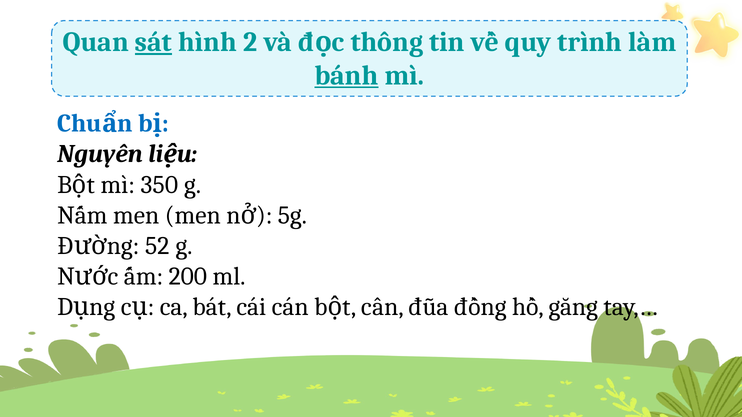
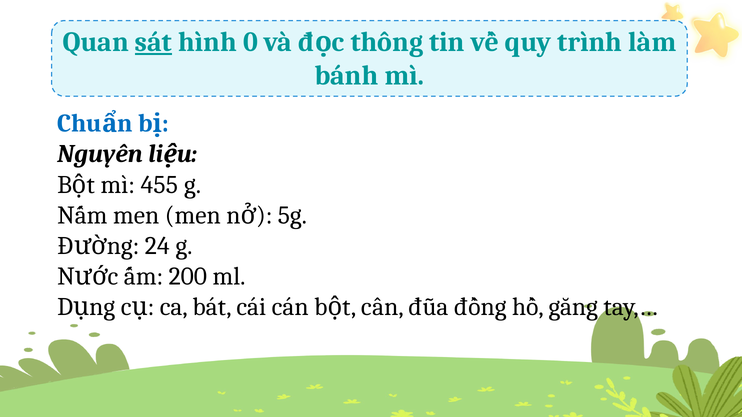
2: 2 -> 0 (250, 42)
bánh underline: present -> none (347, 75)
350: 350 -> 455 (159, 185)
52: 52 -> 24 (157, 246)
